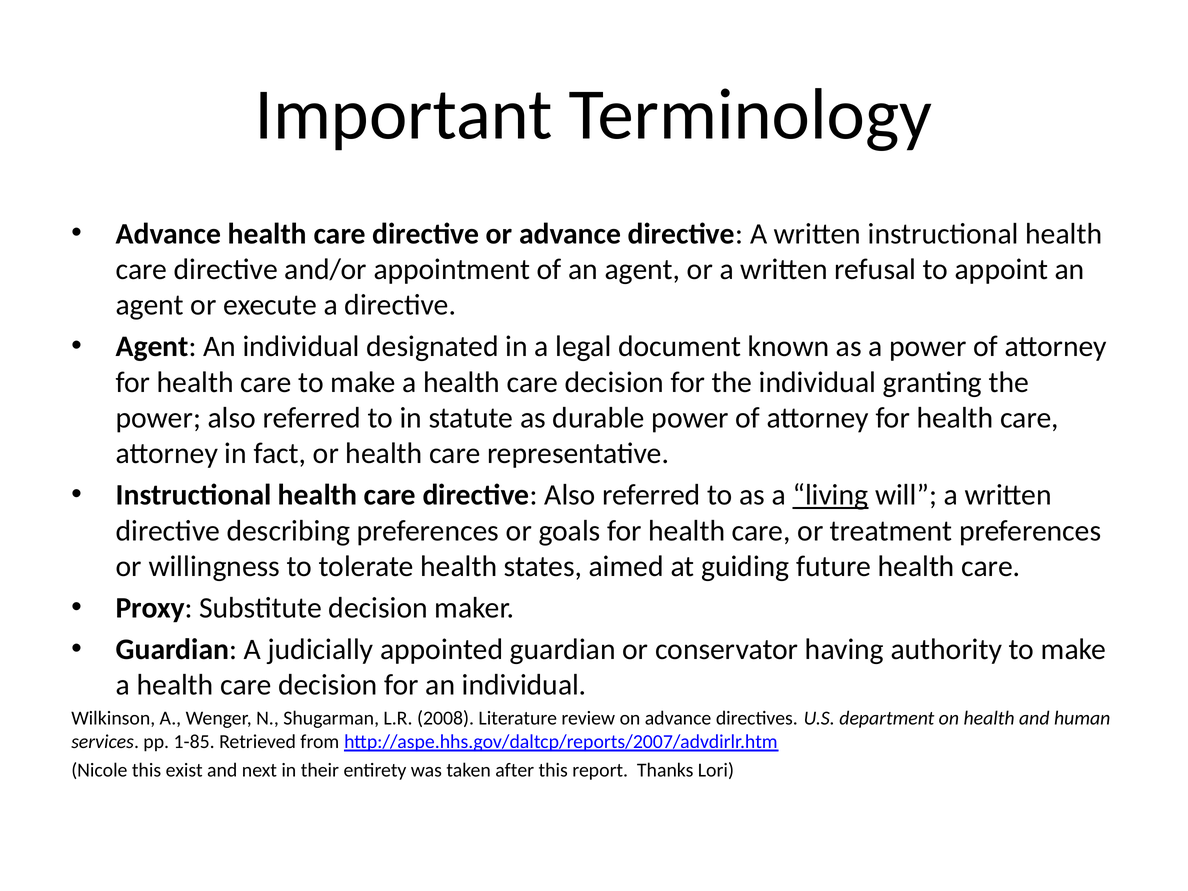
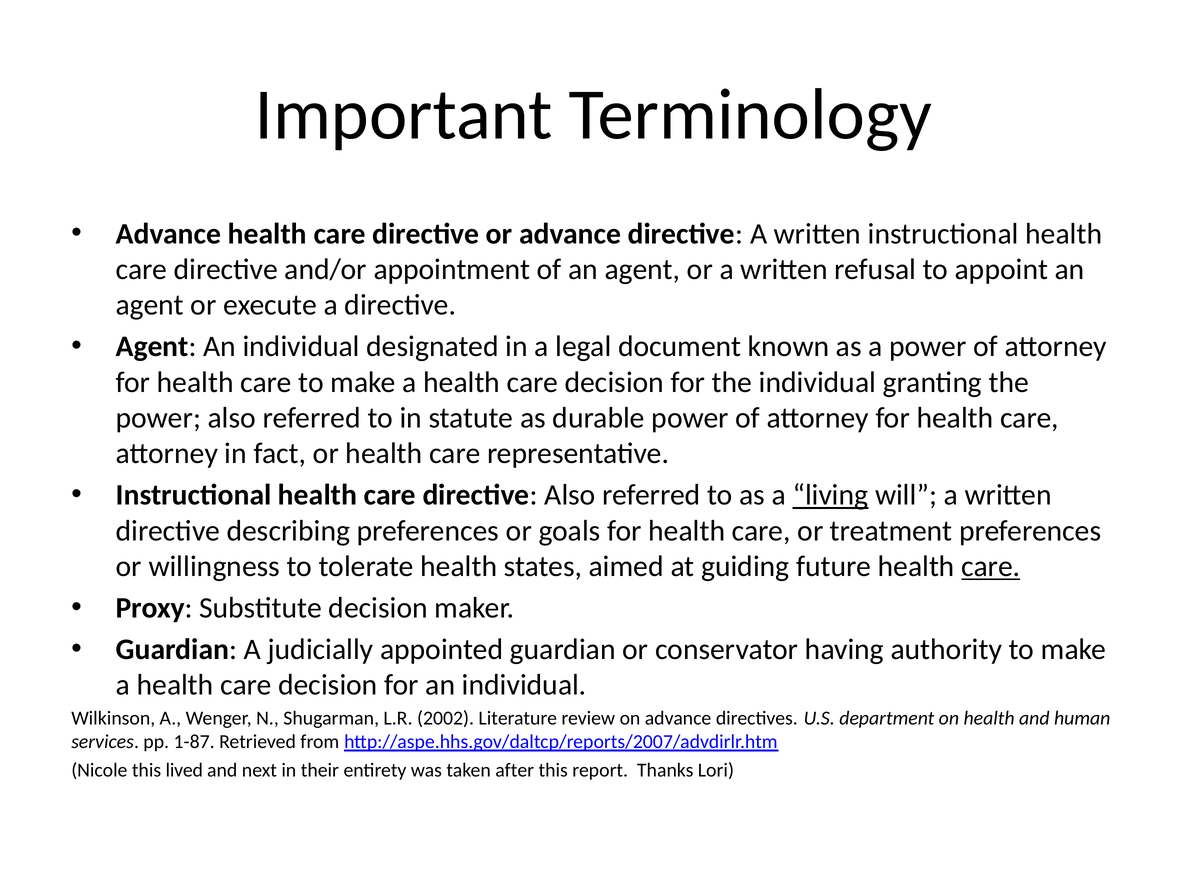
care underline: none -> present (991, 566)
2008: 2008 -> 2002 (446, 718)
1-85: 1-85 -> 1-87 (194, 742)
exist: exist -> lived (184, 770)
